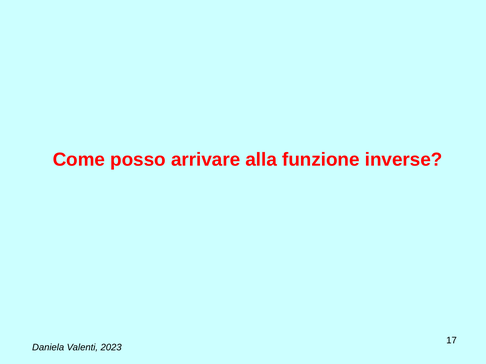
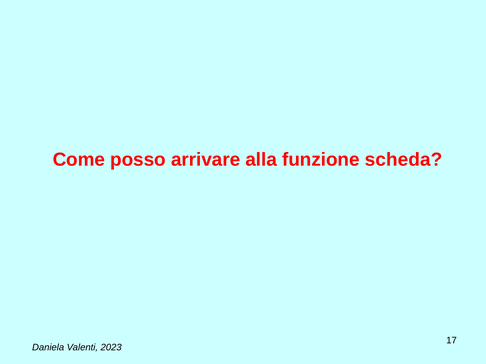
inverse: inverse -> scheda (404, 160)
